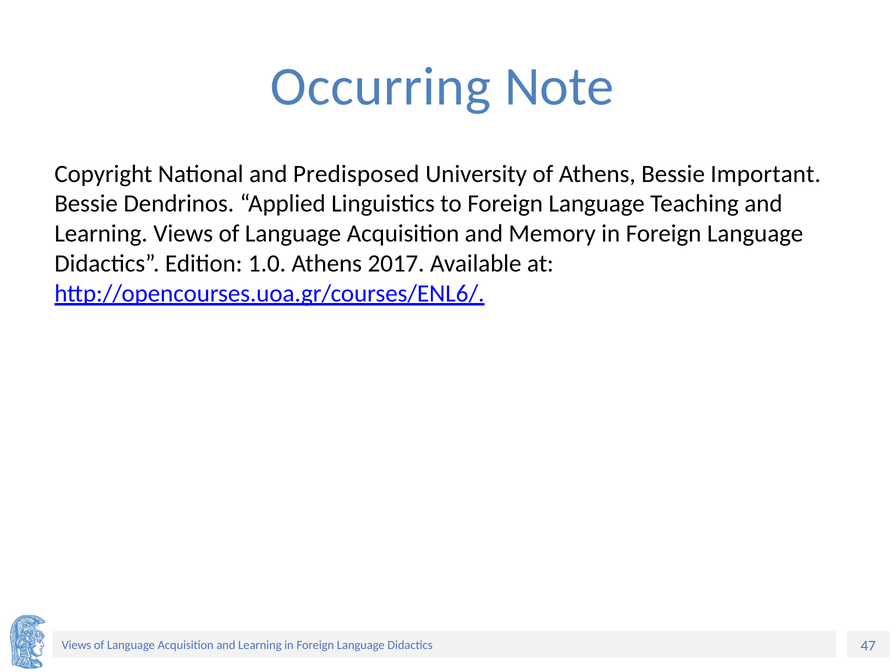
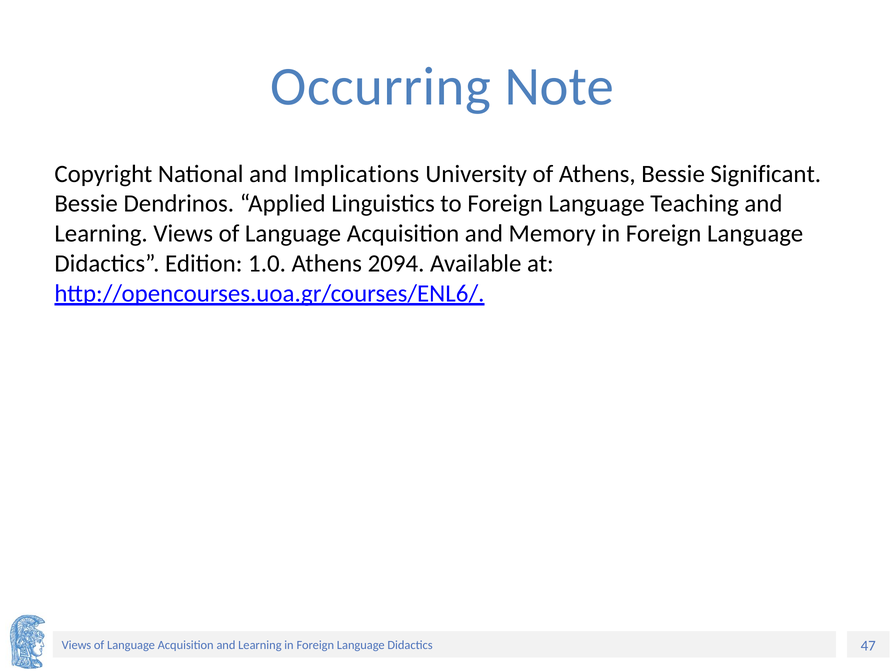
Predisposed: Predisposed -> Implications (356, 174)
Important: Important -> Significant (766, 174)
2017: 2017 -> 2094 (396, 264)
